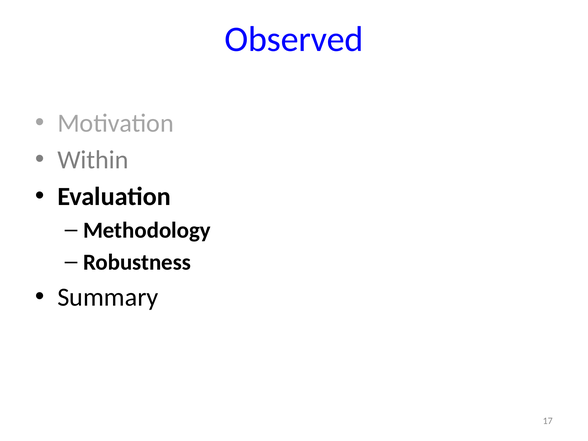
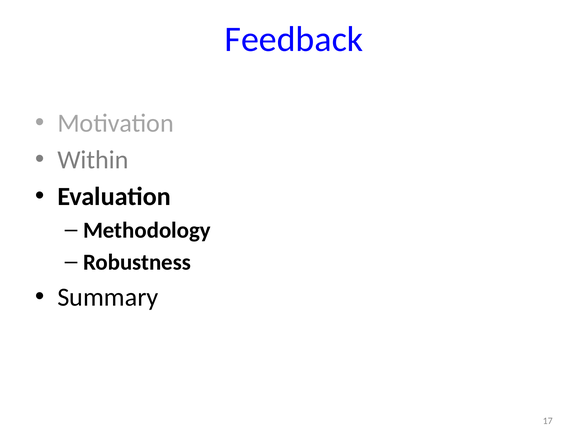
Observed: Observed -> Feedback (294, 39)
